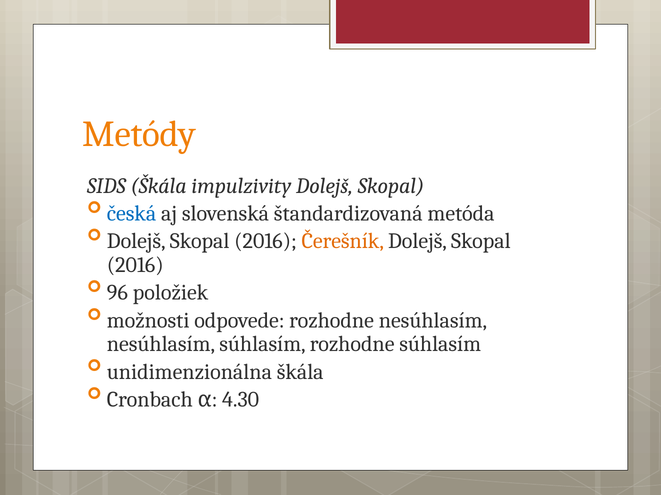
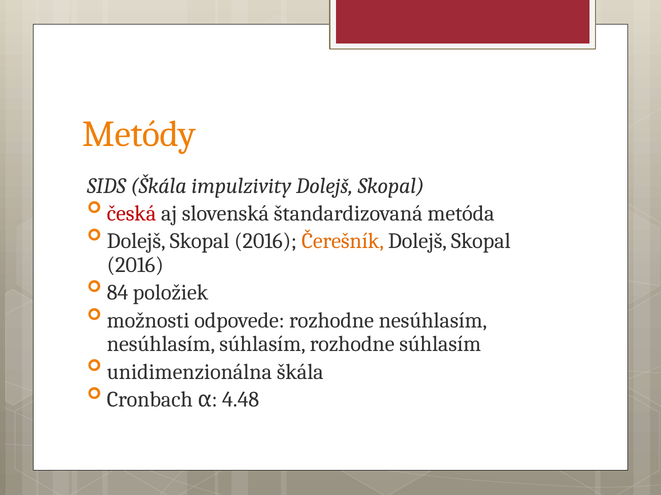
česká colour: blue -> red (132, 214)
96: 96 -> 84 (118, 293)
4.30: 4.30 -> 4.48 (241, 400)
